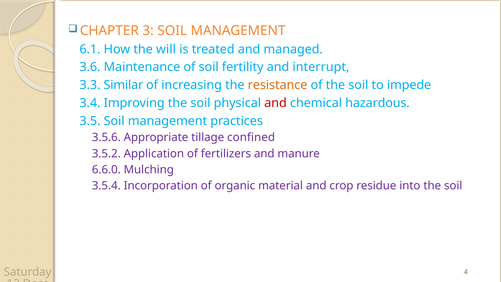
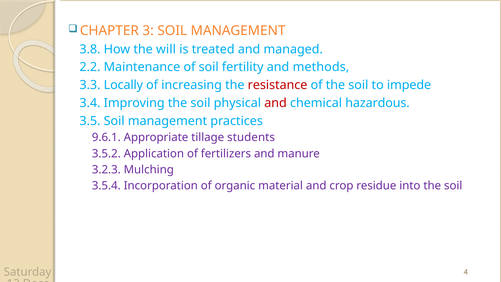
6.1: 6.1 -> 3.8 (90, 49)
3.6: 3.6 -> 2.2 (90, 67)
interrupt: interrupt -> methods (321, 67)
Similar: Similar -> Locally (123, 85)
resistance colour: orange -> red (278, 85)
3.5.6: 3.5.6 -> 9.6.1 (106, 137)
confined: confined -> students (251, 137)
6.6.0: 6.6.0 -> 3.2.3 (106, 170)
